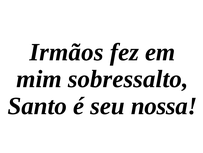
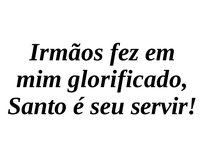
sobressalto: sobressalto -> glorificado (128, 79)
nossa: nossa -> servir (164, 105)
